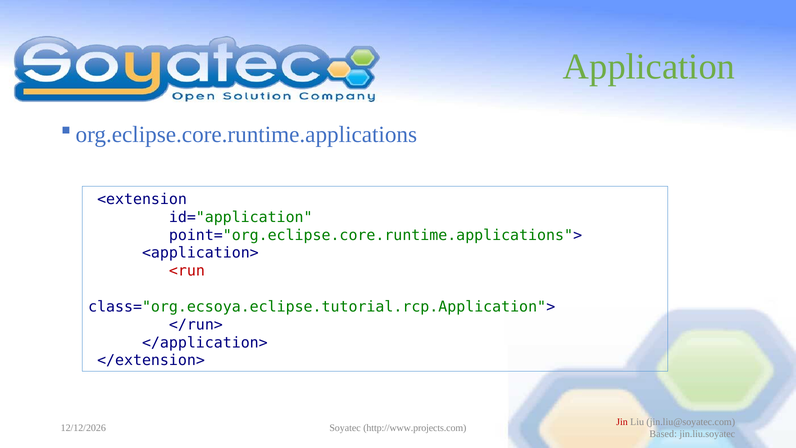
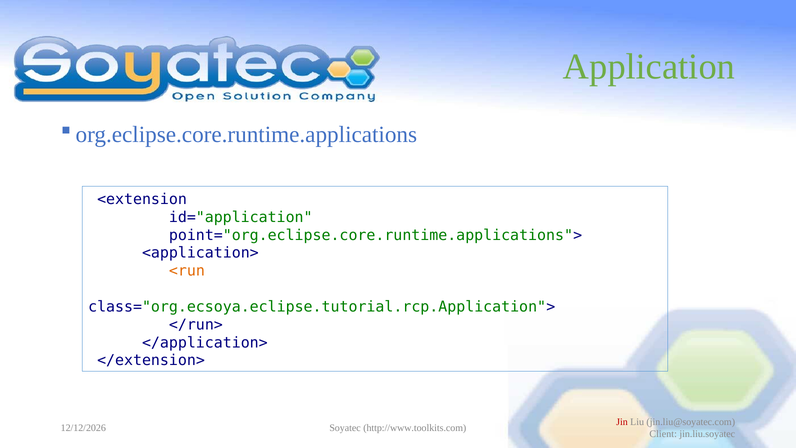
<run colour: red -> orange (187, 271)
http://www.projects.com: http://www.projects.com -> http://www.toolkits.com (415, 428)
Based: Based -> Client (663, 434)
